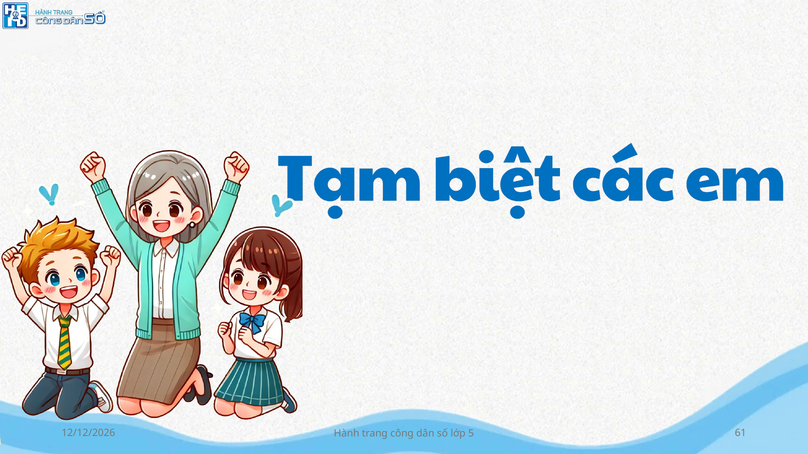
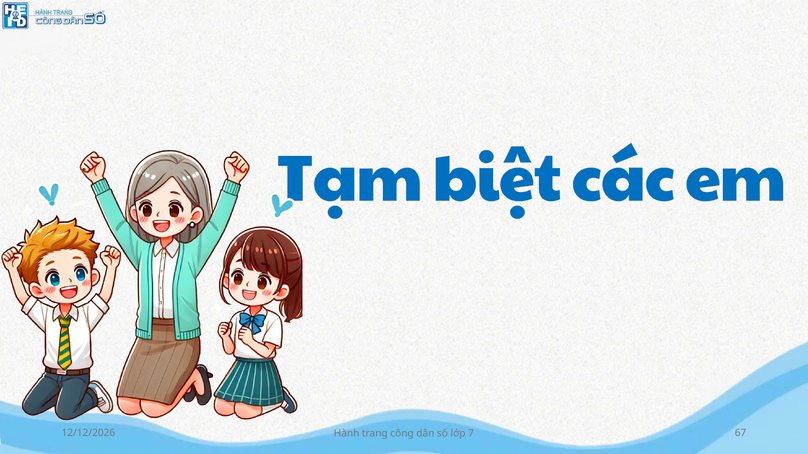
61: 61 -> 67 (741, 433)
5: 5 -> 7 (471, 434)
